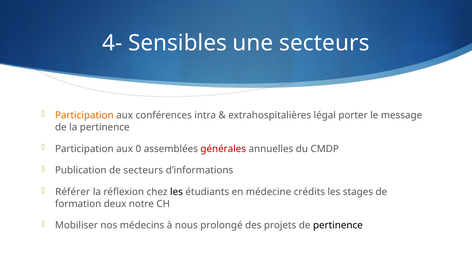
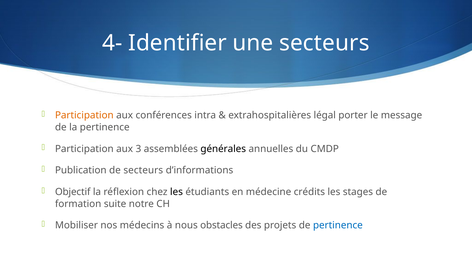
Sensibles: Sensibles -> Identifier (178, 43)
0: 0 -> 3 (138, 149)
générales colour: red -> black (223, 149)
Référer: Référer -> Objectif (73, 192)
deux: deux -> suite (115, 204)
prolongé: prolongé -> obstacles (221, 226)
pertinence colour: black -> blue (338, 226)
